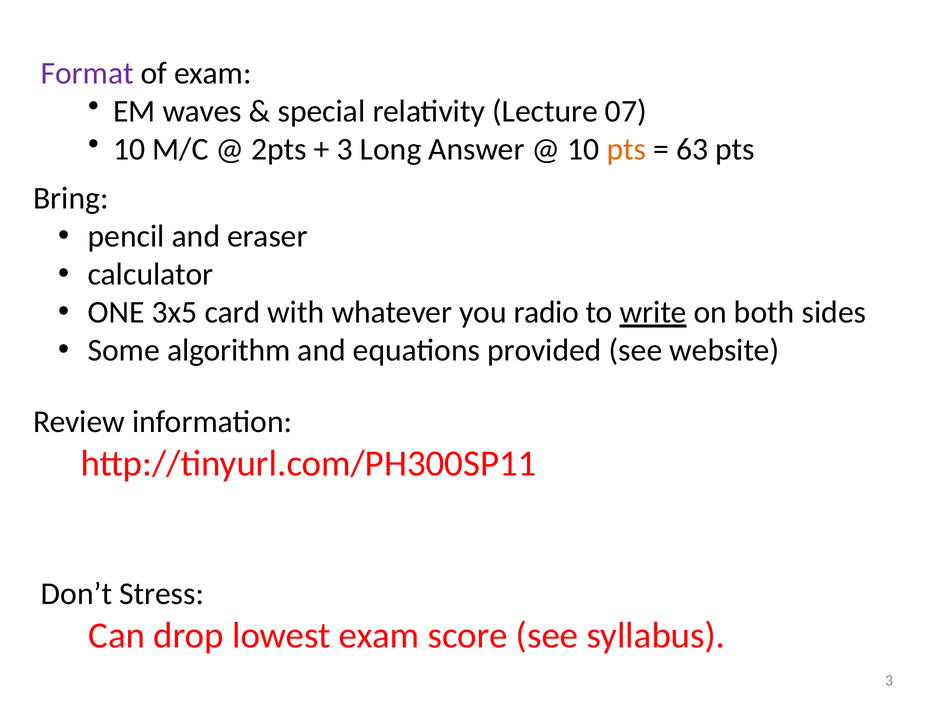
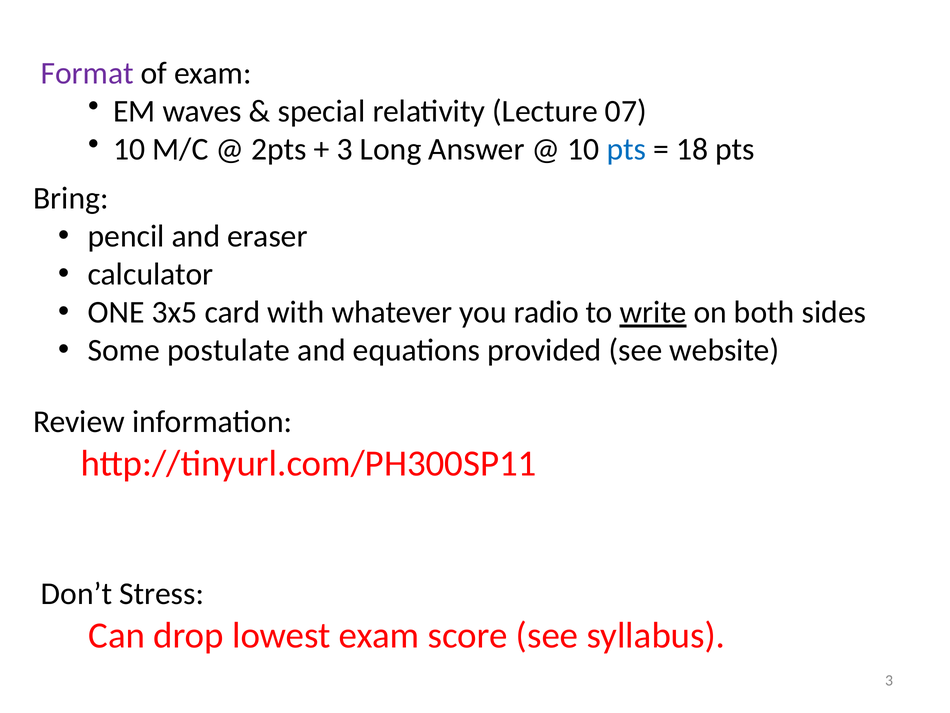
pts colour: orange -> blue (626, 149)
63: 63 -> 18 (692, 149)
algorithm: algorithm -> postulate (229, 350)
